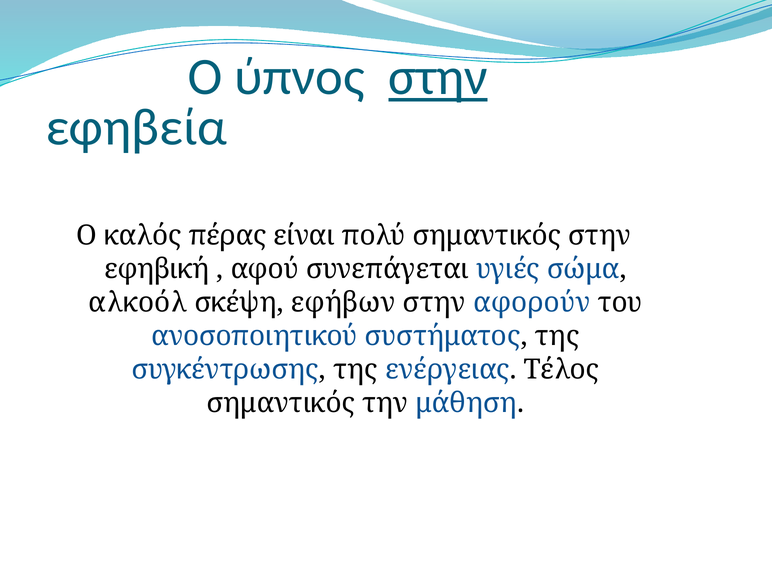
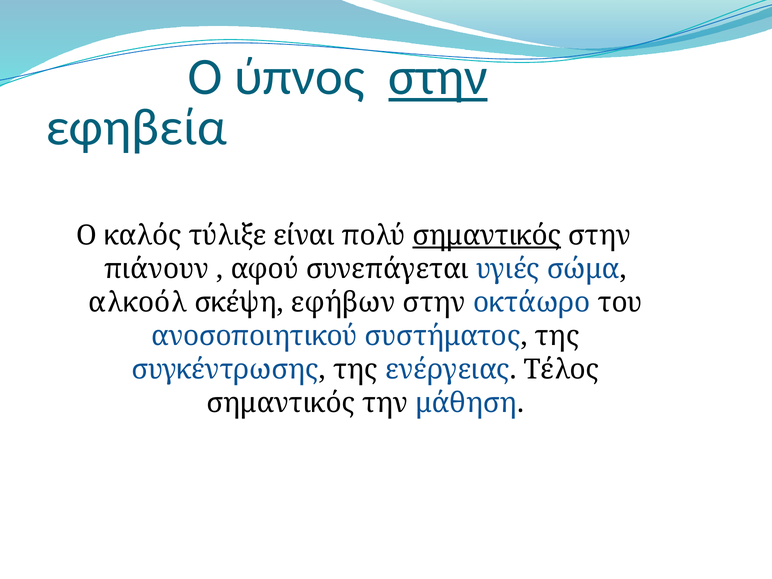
πέρας: πέρας -> τύλιξε (228, 236)
σημαντικός underline: none -> present (487, 236)
εφηβική: εφηβική -> πιάνουν (157, 269)
αφορούν: αφορούν -> οκτάωρο (532, 303)
